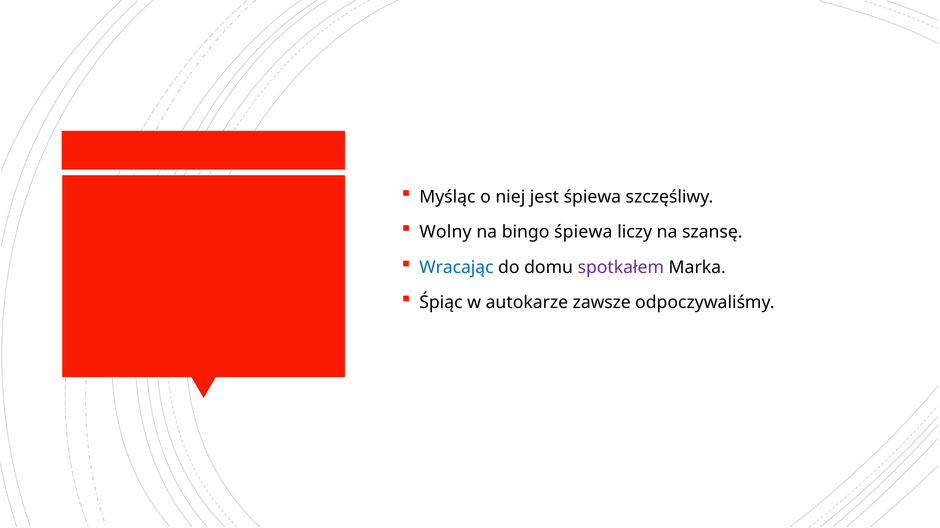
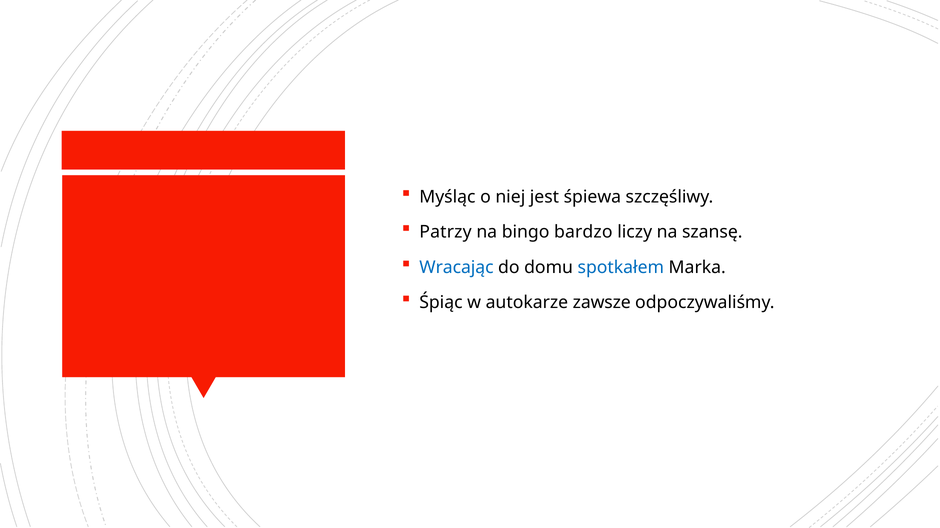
Wolny: Wolny -> Patrzy (445, 232)
bingo śpiewa: śpiewa -> bardzo (583, 232)
spotkałem colour: purple -> blue (621, 268)
